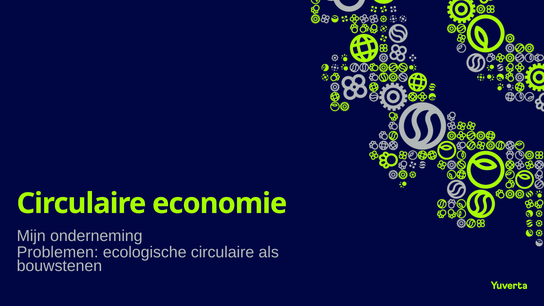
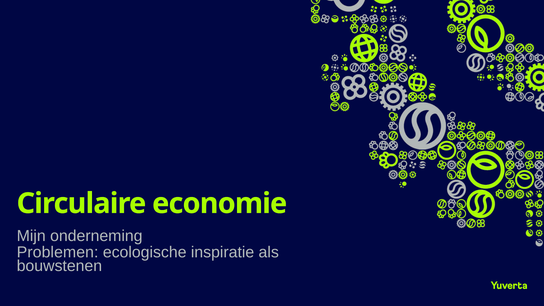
ecologische circulaire: circulaire -> inspiratie (223, 252)
